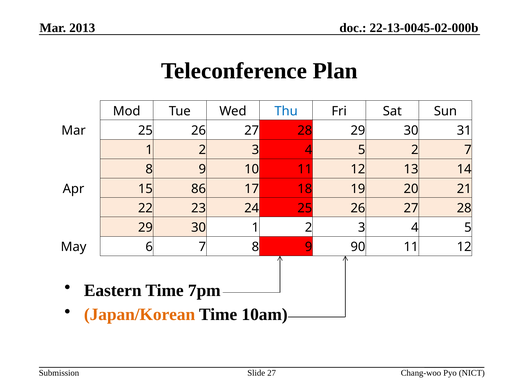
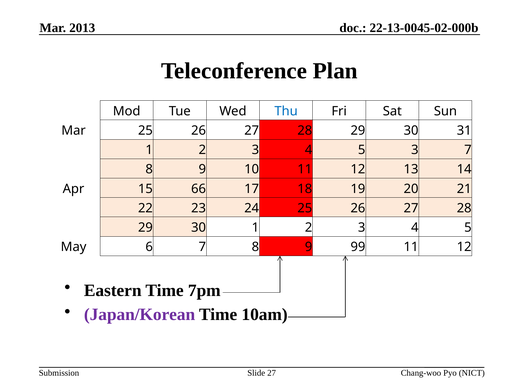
5 2: 2 -> 3 (415, 150)
86: 86 -> 66 (199, 189)
90: 90 -> 99 (358, 247)
Japan/Korean colour: orange -> purple (140, 315)
